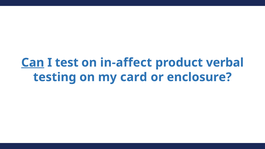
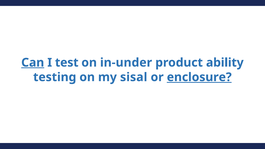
in-affect: in-affect -> in-under (126, 63)
verbal: verbal -> ability (225, 63)
card: card -> sisal (134, 77)
enclosure underline: none -> present (199, 77)
